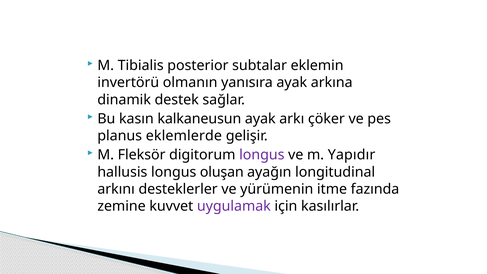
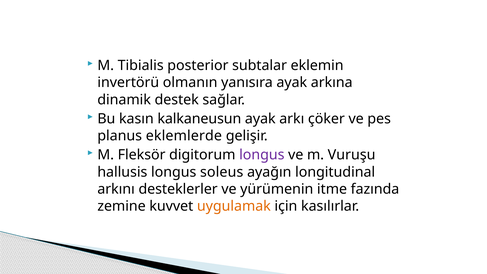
Yapıdır: Yapıdır -> Vuruşu (352, 155)
oluşan: oluşan -> soleus (222, 172)
uygulamak colour: purple -> orange (234, 206)
